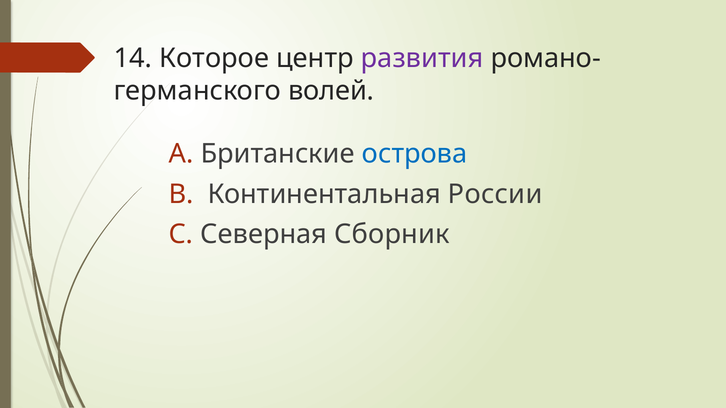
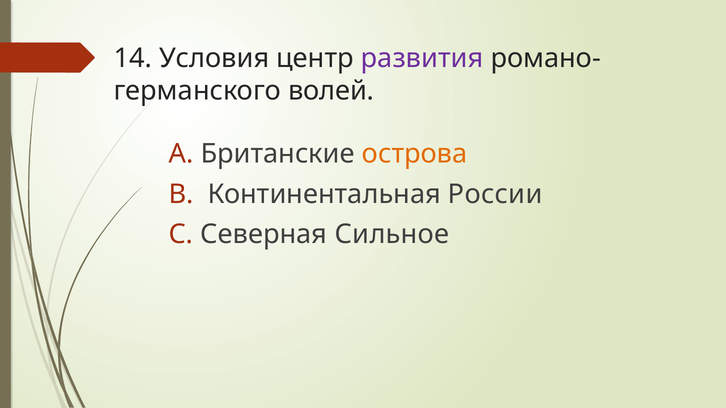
Которое: Которое -> Условия (214, 58)
острова colour: blue -> orange (415, 154)
Сборник: Сборник -> Сильное (392, 234)
